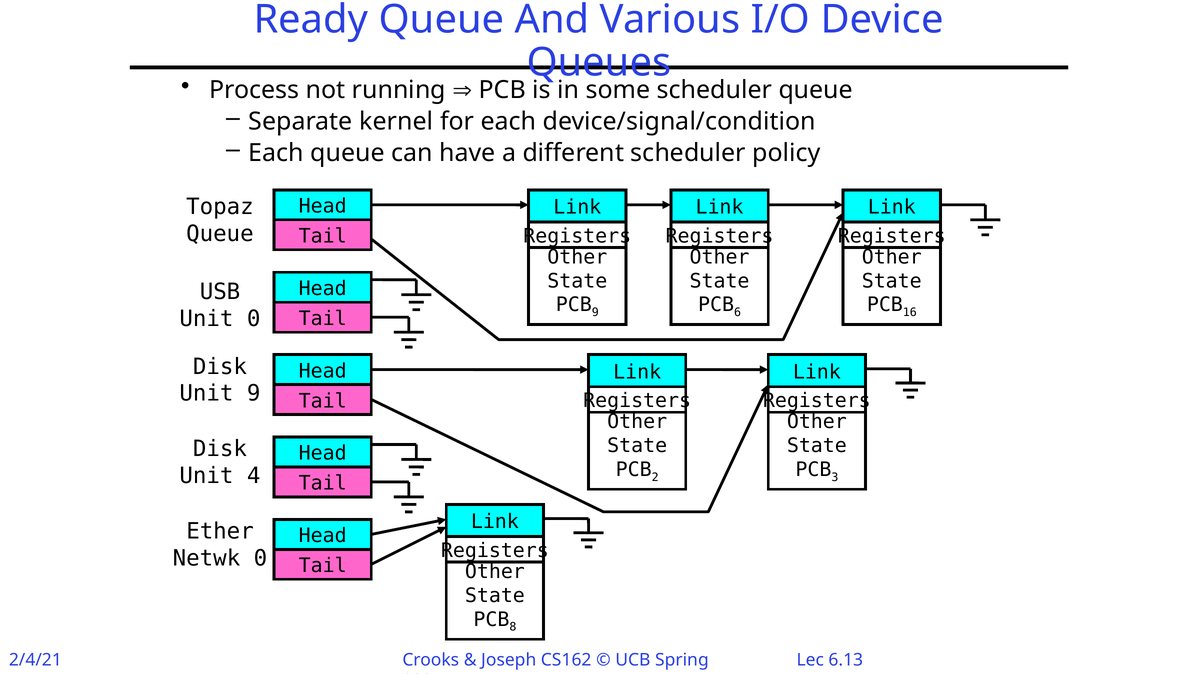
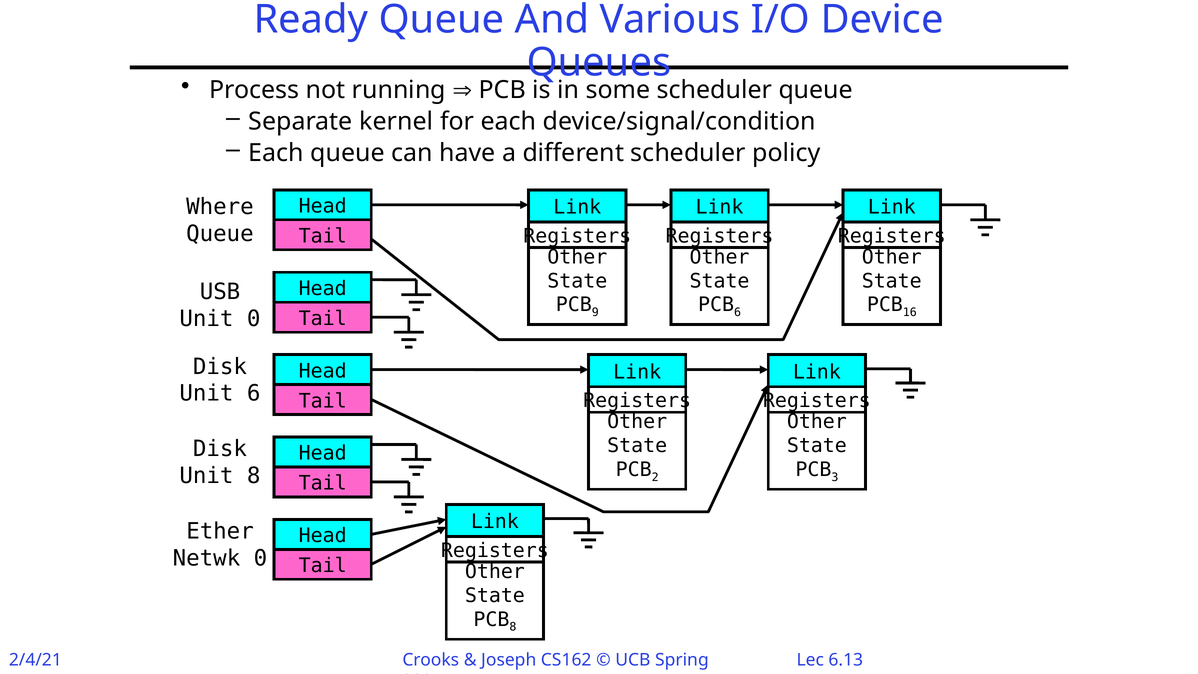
Topaz: Topaz -> Where (220, 207)
Unit 9: 9 -> 6 (254, 393)
Unit 4: 4 -> 8 (254, 476)
